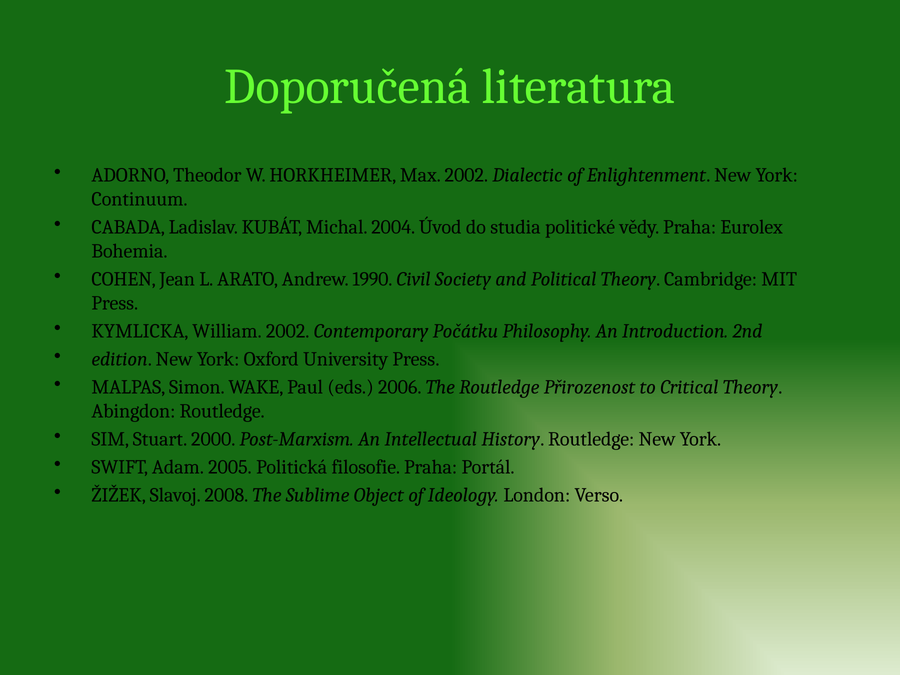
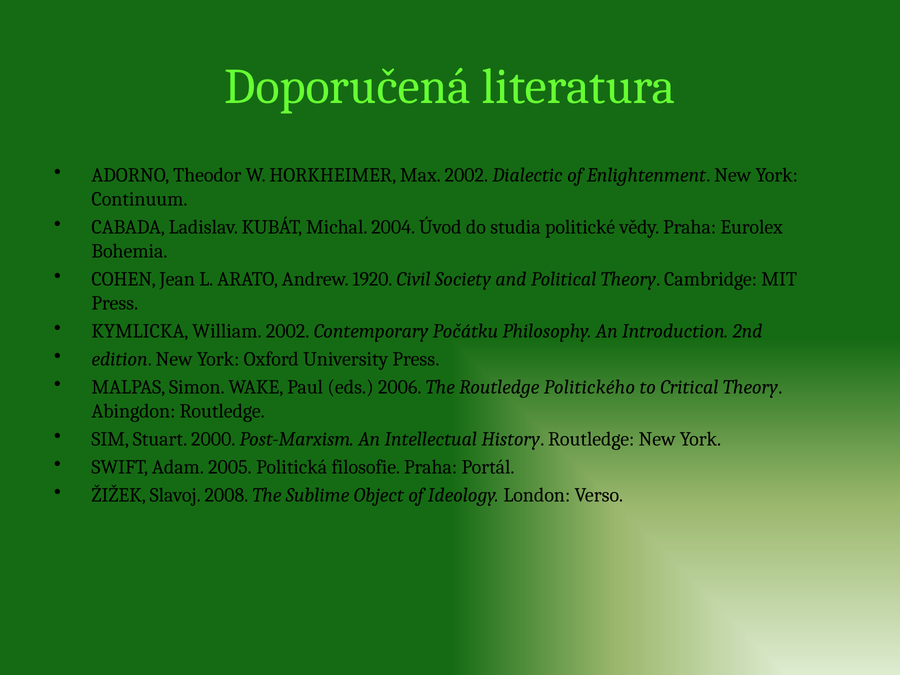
1990: 1990 -> 1920 (372, 279)
Přirozenost: Přirozenost -> Politického (589, 387)
